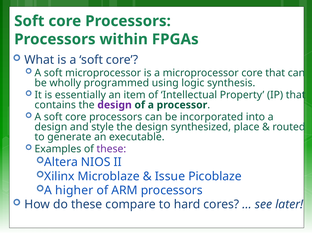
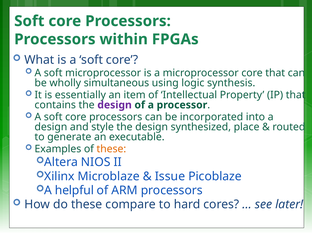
programmed: programmed -> simultaneous (116, 83)
these colour: purple -> orange (111, 149)
higher: higher -> helpful (74, 190)
